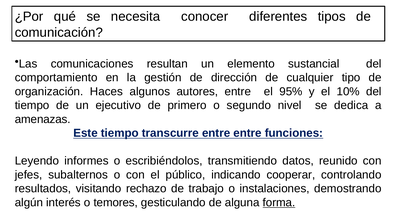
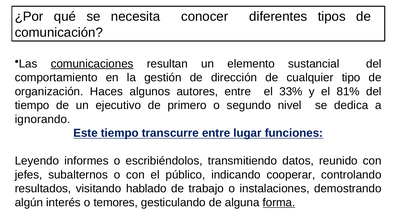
comunicaciones underline: none -> present (92, 64)
95%: 95% -> 33% (291, 91)
10%: 10% -> 81% (348, 91)
amenazas: amenazas -> ignorando (43, 119)
entre entre: entre -> lugar (248, 133)
rechazo: rechazo -> hablado (146, 188)
